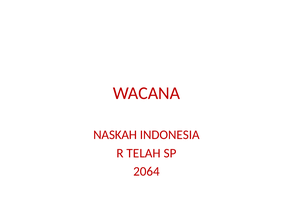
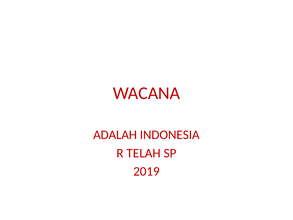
NASKAH: NASKAH -> ADALAH (115, 135)
2064: 2064 -> 2019 (146, 171)
